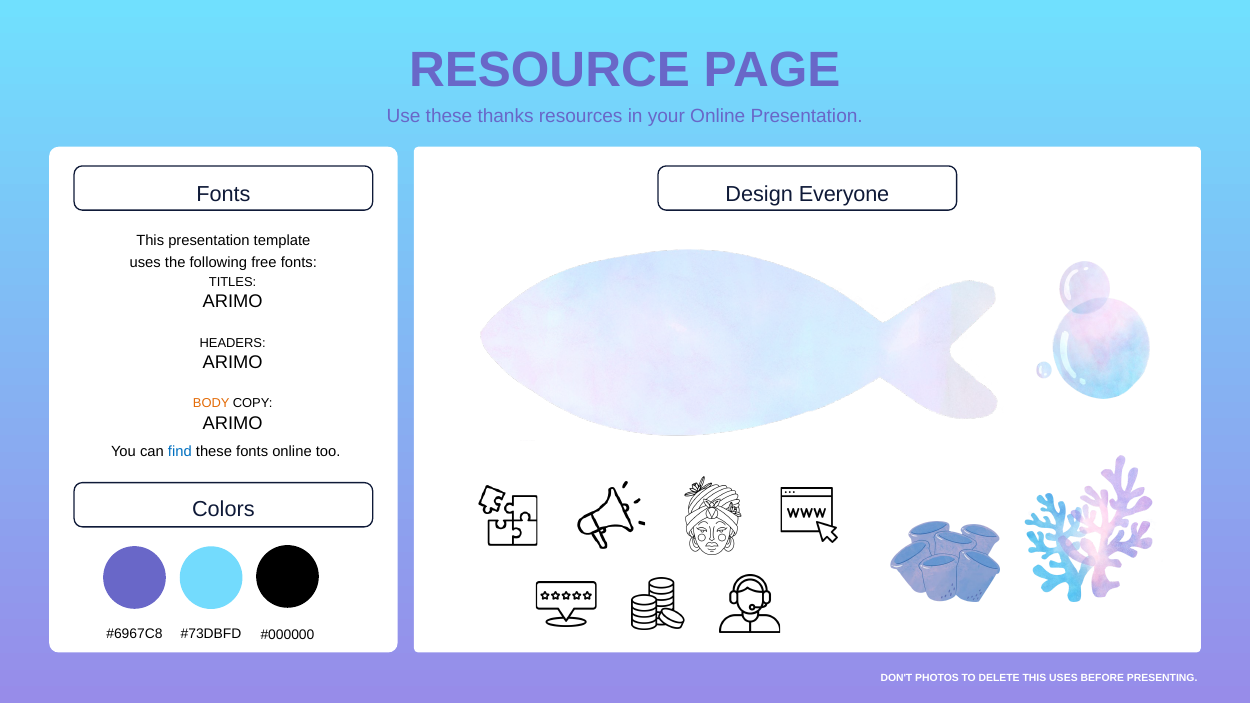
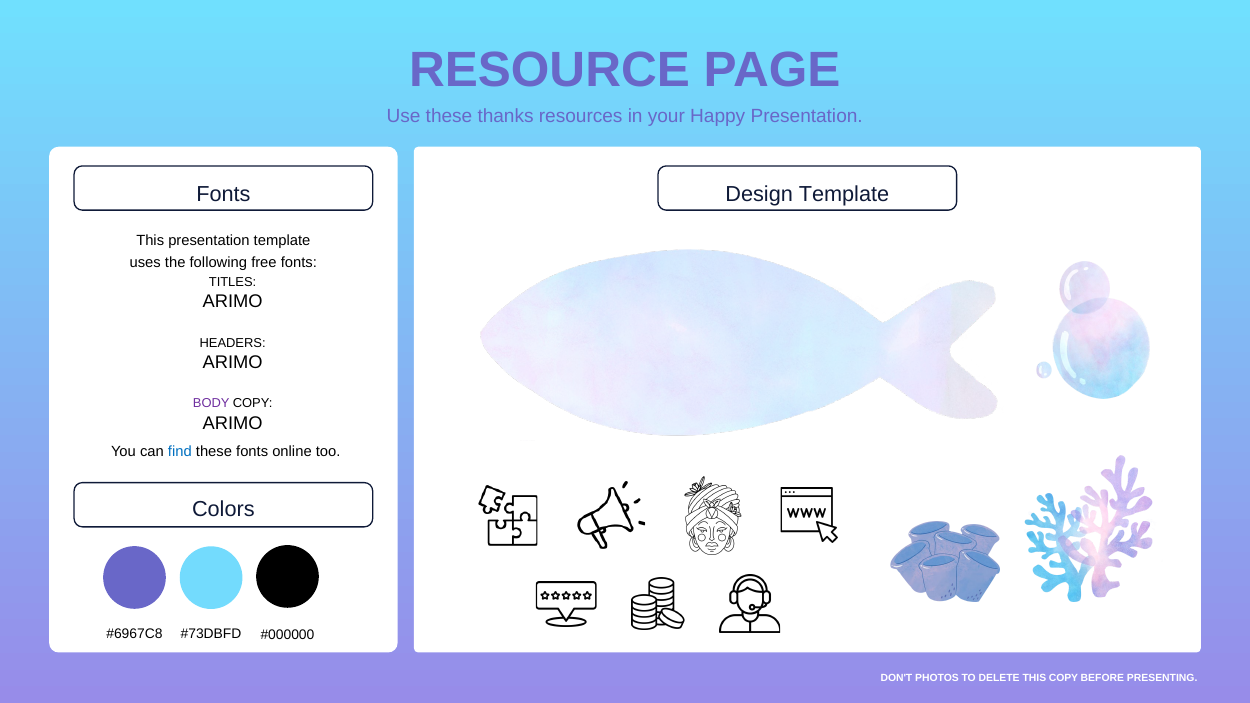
your Online: Online -> Happy (718, 117)
Design Everyone: Everyone -> Template (844, 195)
BODY colour: orange -> purple (211, 404)
THIS USES: USES -> COPY (1064, 678)
